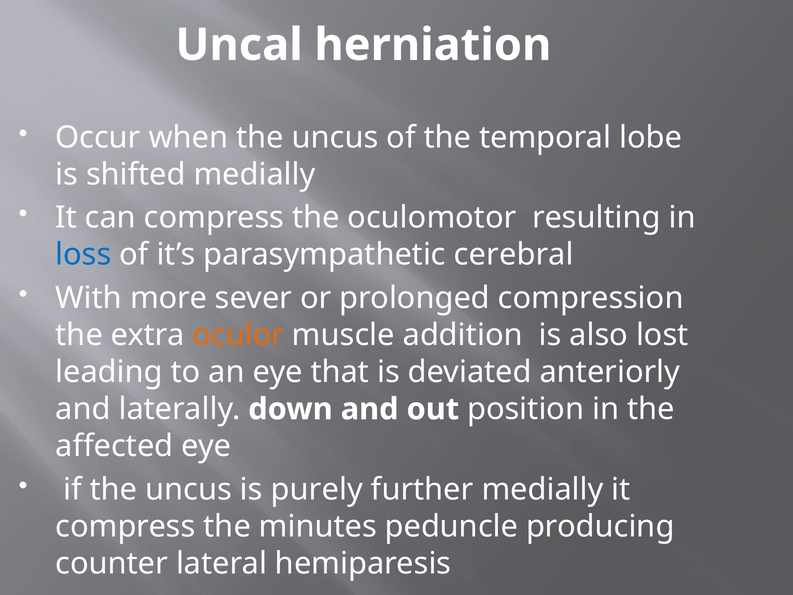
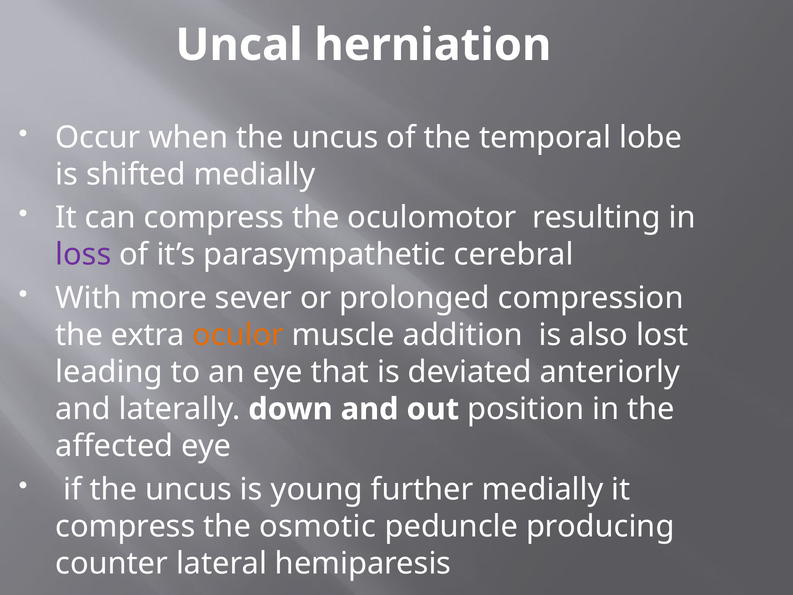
loss colour: blue -> purple (83, 255)
purely: purely -> young (317, 489)
minutes: minutes -> osmotic (318, 526)
